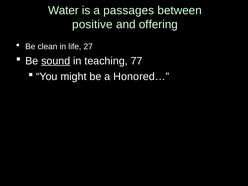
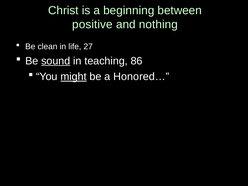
Water: Water -> Christ (63, 10)
passages: passages -> beginning (129, 10)
offering: offering -> nothing (158, 24)
77: 77 -> 86 (137, 61)
might underline: none -> present (74, 77)
